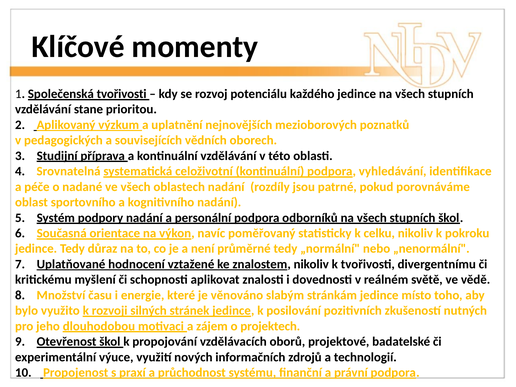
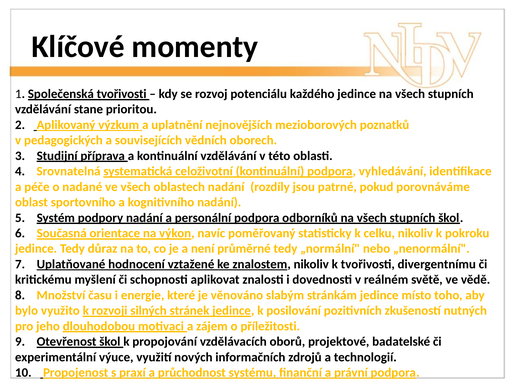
projektech: projektech -> příležitosti (270, 326)
